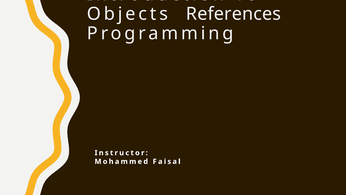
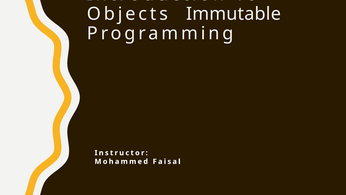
References: References -> Immutable (234, 14)
